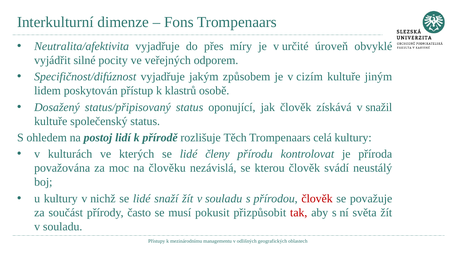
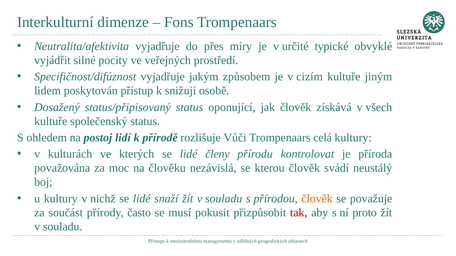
úroveň: úroveň -> typické (332, 46)
odporem: odporem -> prostředí (216, 60)
klastrů: klastrů -> snižují (181, 91)
snažil: snažil -> všech (379, 107)
Těch: Těch -> Vůči (235, 138)
člověk colour: red -> orange (317, 199)
světa: světa -> proto (365, 213)
